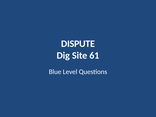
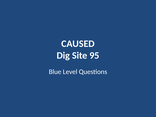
DISPUTE: DISPUTE -> CAUSED (78, 44)
61: 61 -> 95 (94, 55)
